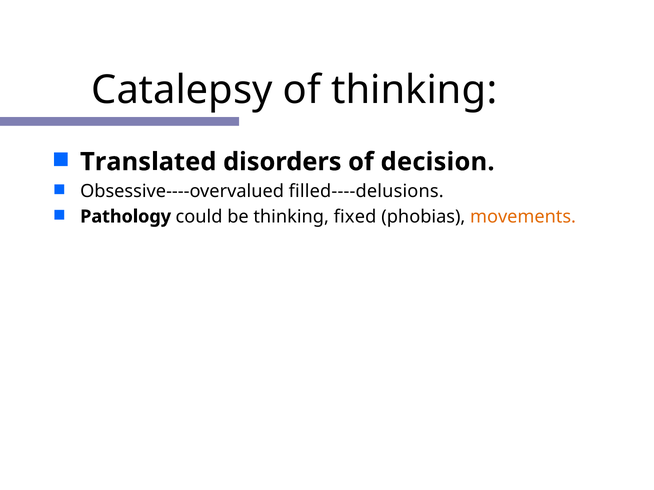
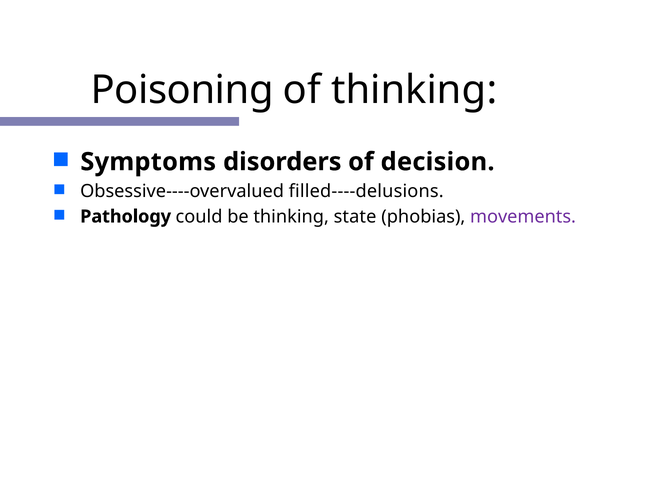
Catalepsy: Catalepsy -> Poisoning (182, 90)
Translated: Translated -> Symptoms (148, 162)
fixed: fixed -> state (355, 217)
movements colour: orange -> purple (523, 217)
